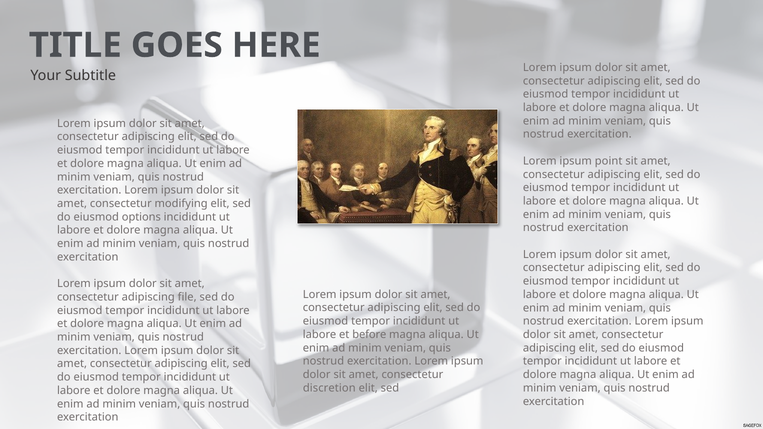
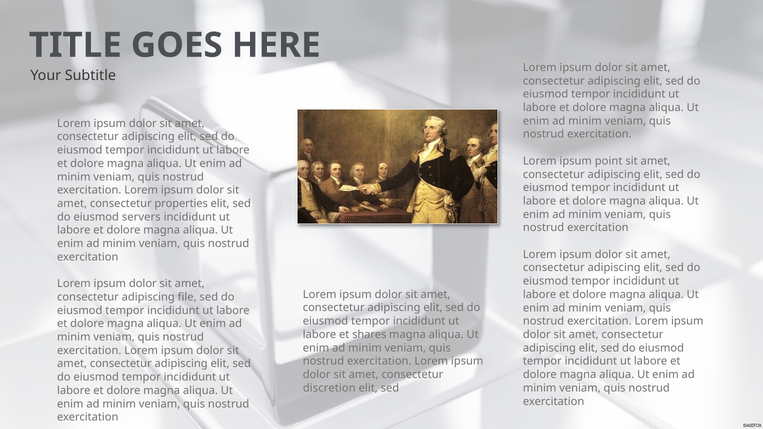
modifying: modifying -> properties (181, 204)
options: options -> servers (141, 217)
before: before -> shares (369, 335)
